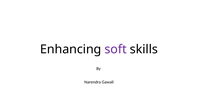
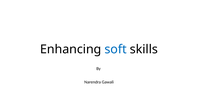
soft colour: purple -> blue (116, 49)
